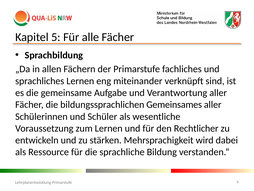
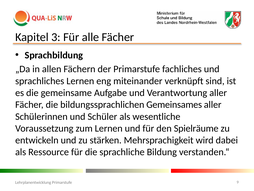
5: 5 -> 3 (56, 37)
Rechtlicher: Rechtlicher -> Spielräume (196, 128)
